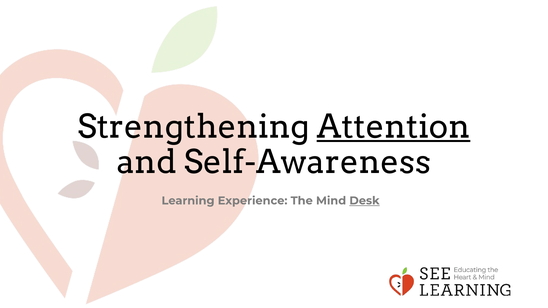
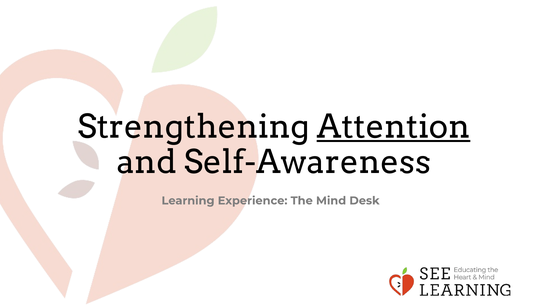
Desk underline: present -> none (364, 201)
